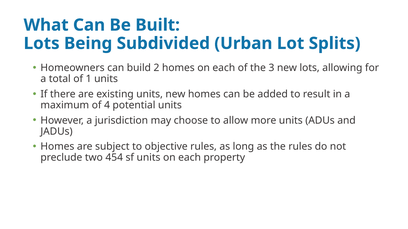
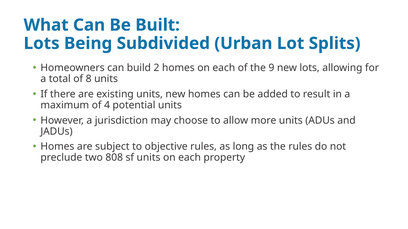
3: 3 -> 9 (271, 68)
1: 1 -> 8 (89, 79)
454: 454 -> 808 (114, 158)
